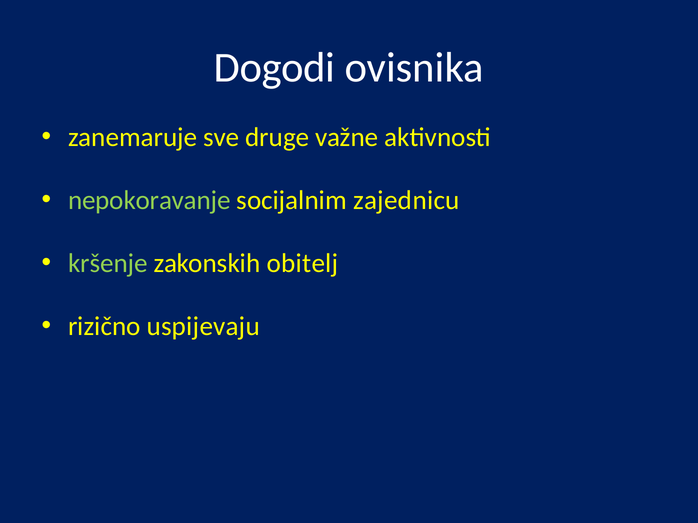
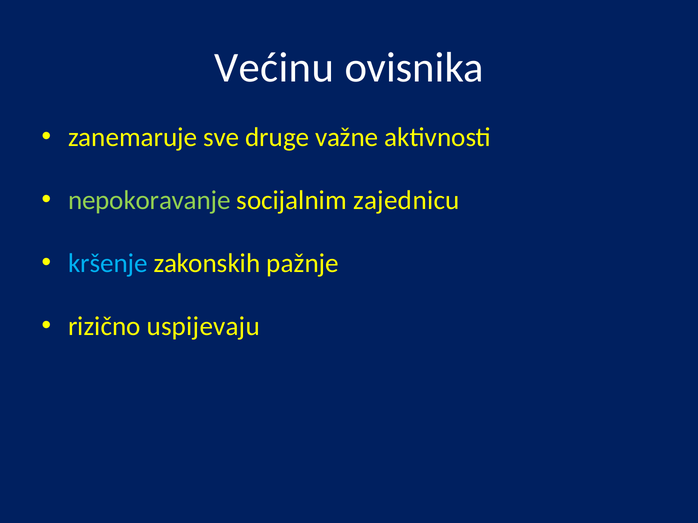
Dogodi: Dogodi -> Većinu (274, 68)
kršenje colour: light green -> light blue (108, 264)
obitelj: obitelj -> pažnje (303, 264)
